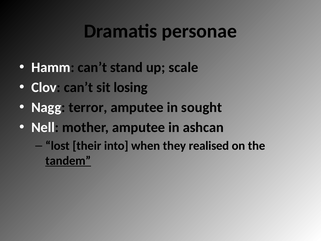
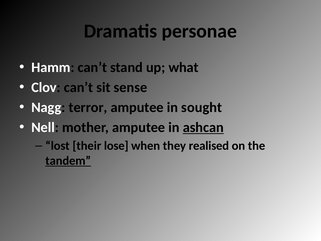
scale: scale -> what (184, 67)
losing: losing -> sense (130, 87)
ashcan underline: none -> present (203, 127)
into: into -> lose (116, 146)
